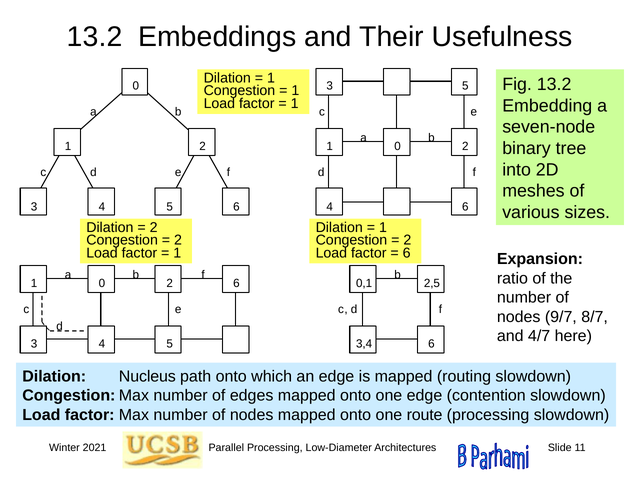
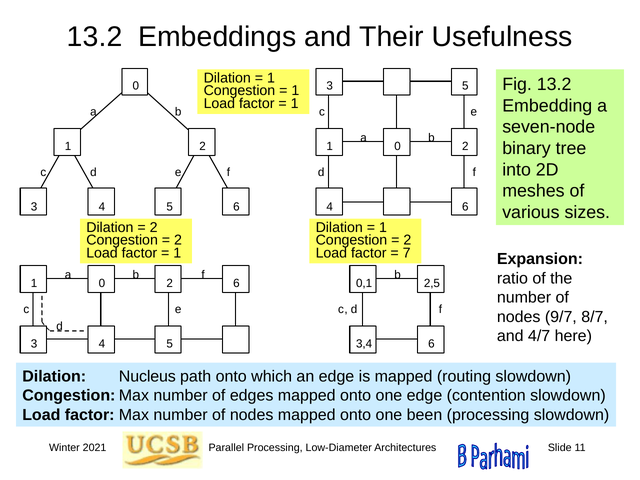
6: 6 -> 7 (407, 253)
route: route -> been (424, 415)
